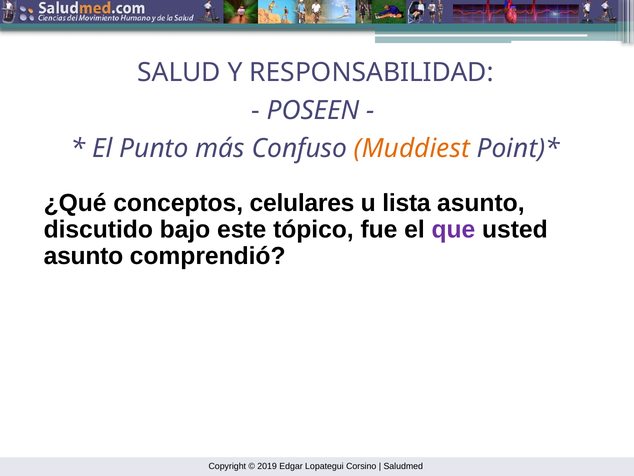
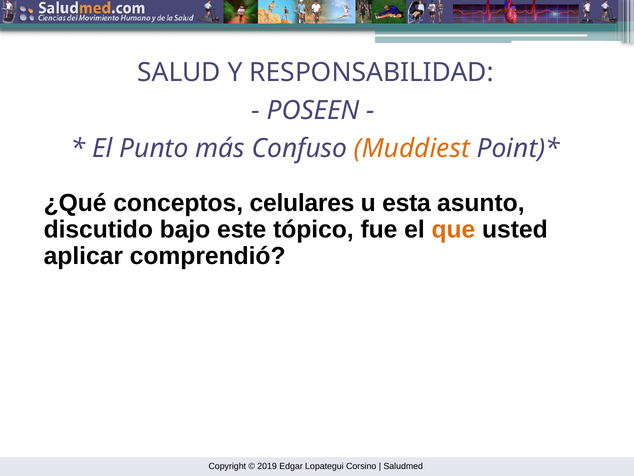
lista: lista -> esta (407, 203)
que colour: purple -> orange (453, 229)
asunto: asunto -> aplicar (83, 256)
